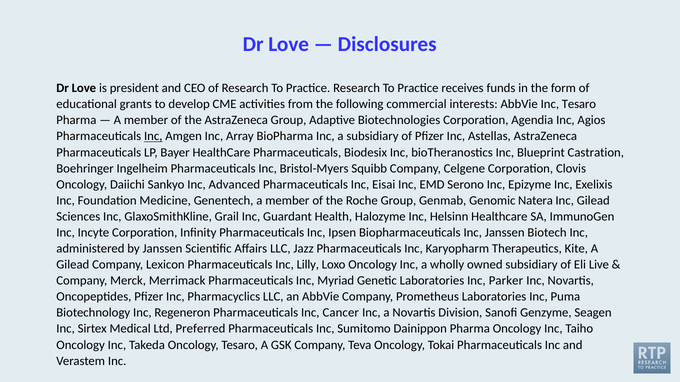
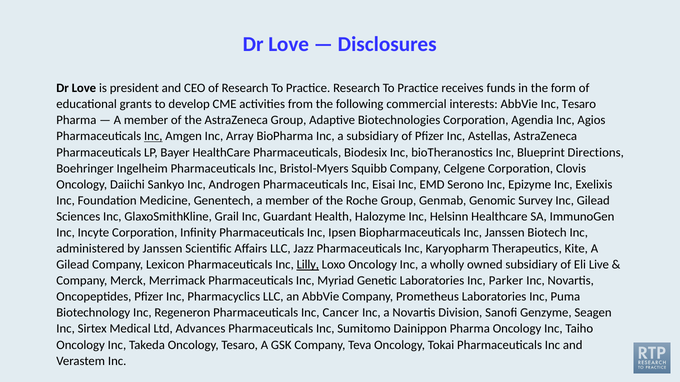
Castration: Castration -> Directions (596, 153)
Advanced: Advanced -> Androgen (234, 185)
Natera: Natera -> Survey (535, 201)
Lilly underline: none -> present (308, 265)
Preferred: Preferred -> Advances (200, 329)
